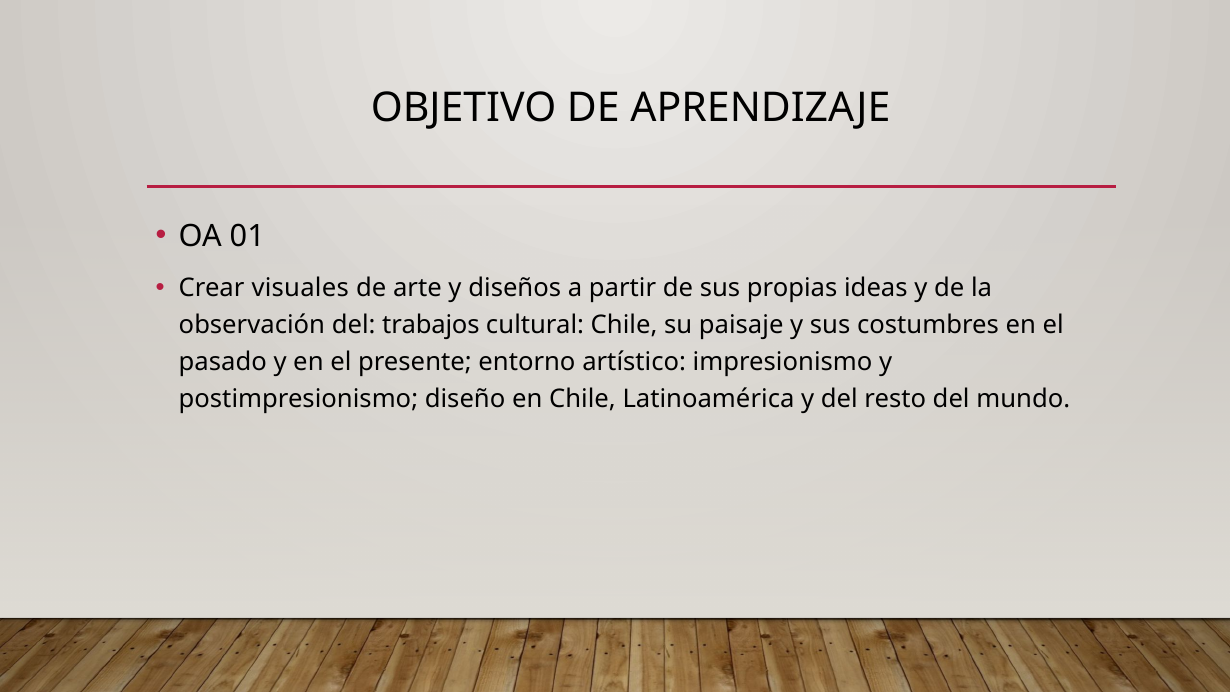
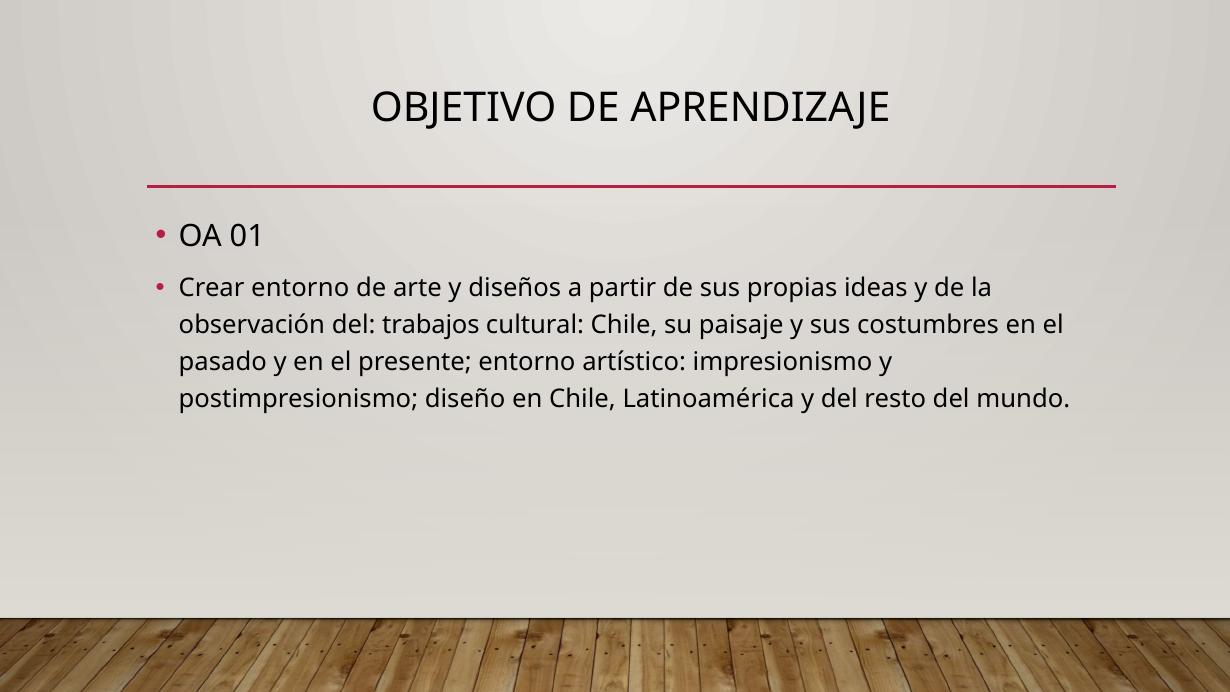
Crear visuales: visuales -> entorno (300, 288)
